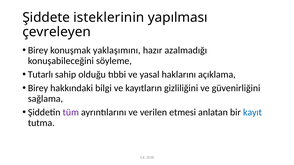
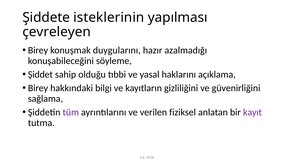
yaklaşımını: yaklaşımını -> duygularını (117, 50)
Tutarlı: Tutarlı -> Şiddet (40, 75)
etmesi: etmesi -> fiziksel (183, 113)
kayıt colour: blue -> purple (252, 113)
